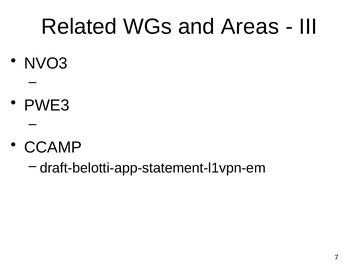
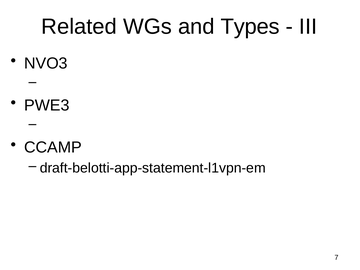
Areas: Areas -> Types (250, 27)
